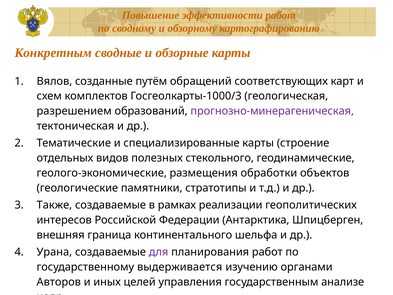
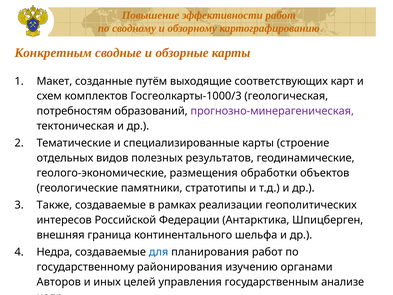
Вялов: Вялов -> Макет (54, 81)
обращений: обращений -> выходящие (201, 81)
разрешением: разрешением -> потребностям (74, 111)
стекольного: стекольного -> результатов (220, 158)
Урана: Урана -> Недра (54, 252)
для colour: purple -> blue (159, 252)
выдерживается: выдерживается -> районирования (180, 267)
